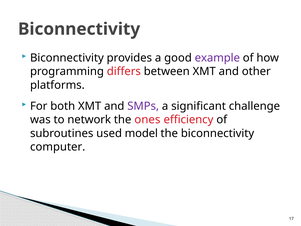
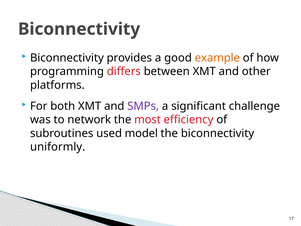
example colour: purple -> orange (217, 58)
ones: ones -> most (148, 120)
computer: computer -> uniformly (58, 147)
